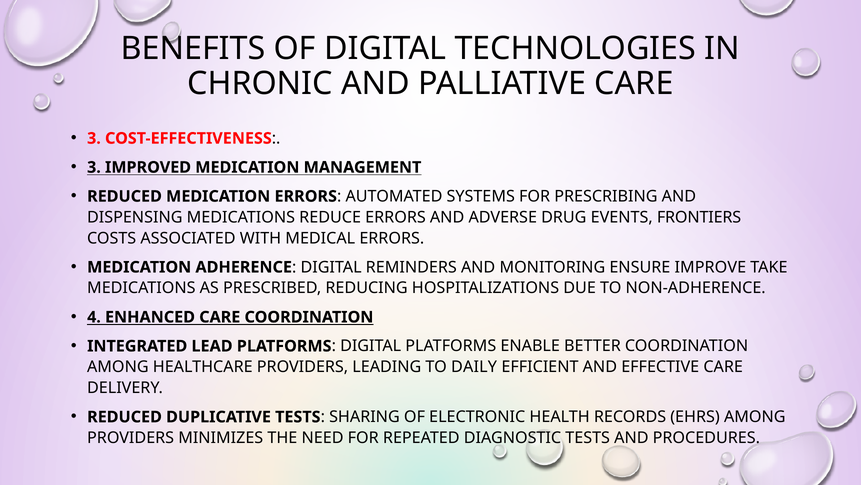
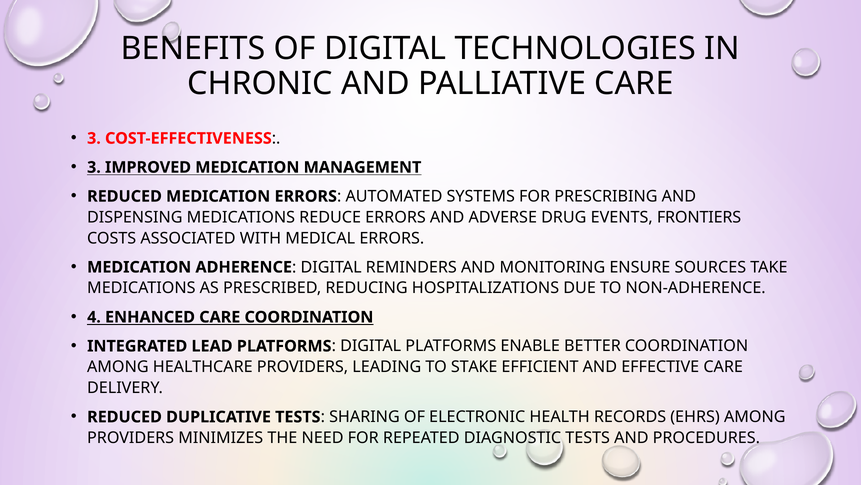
IMPROVE: IMPROVE -> SOURCES (710, 267)
DAILY: DAILY -> STAKE (474, 367)
